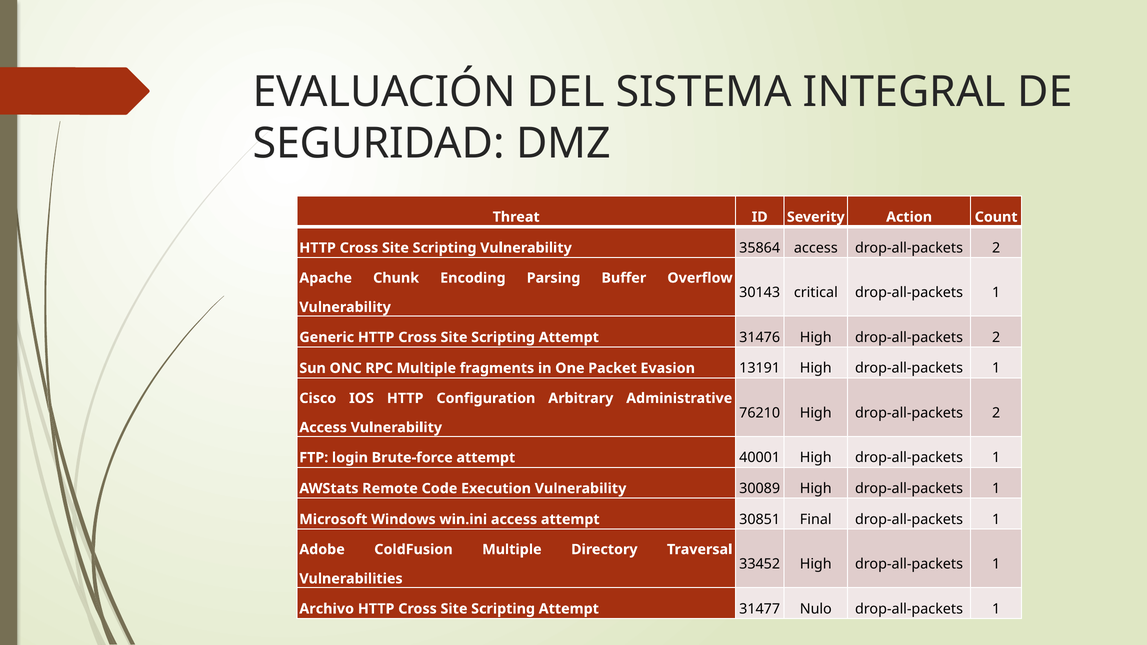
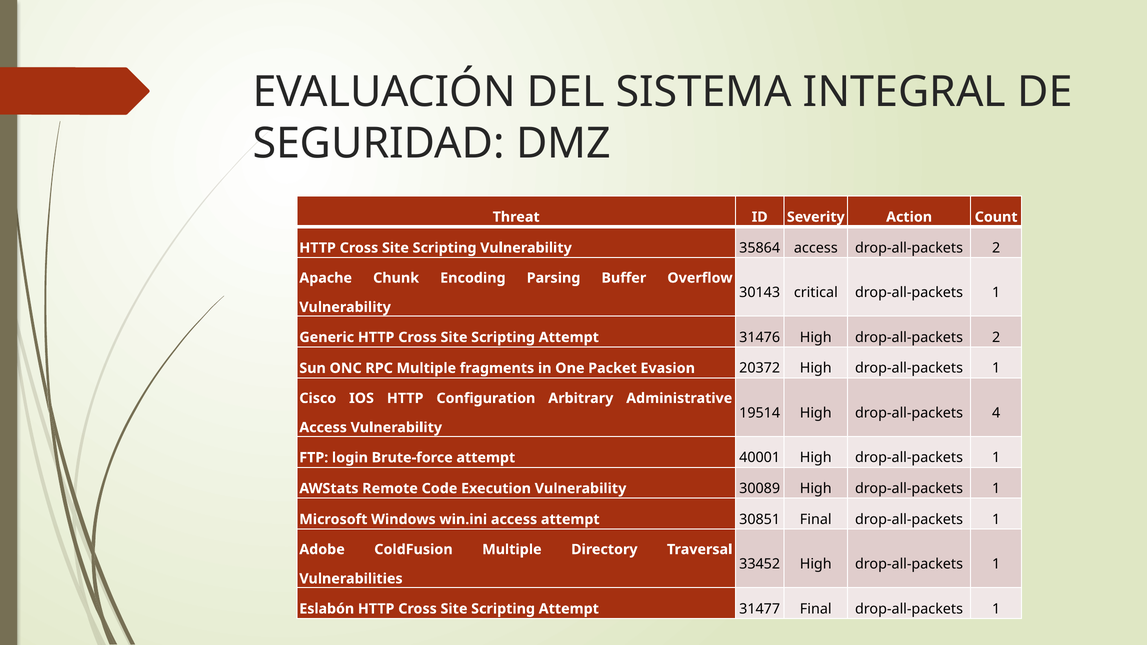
13191: 13191 -> 20372 (760, 368)
76210: 76210 -> 19514 (760, 413)
2: 2 -> 4 (996, 413)
Archivo: Archivo -> Eslabón (327, 609)
31477 Nulo: Nulo -> Final (816, 609)
